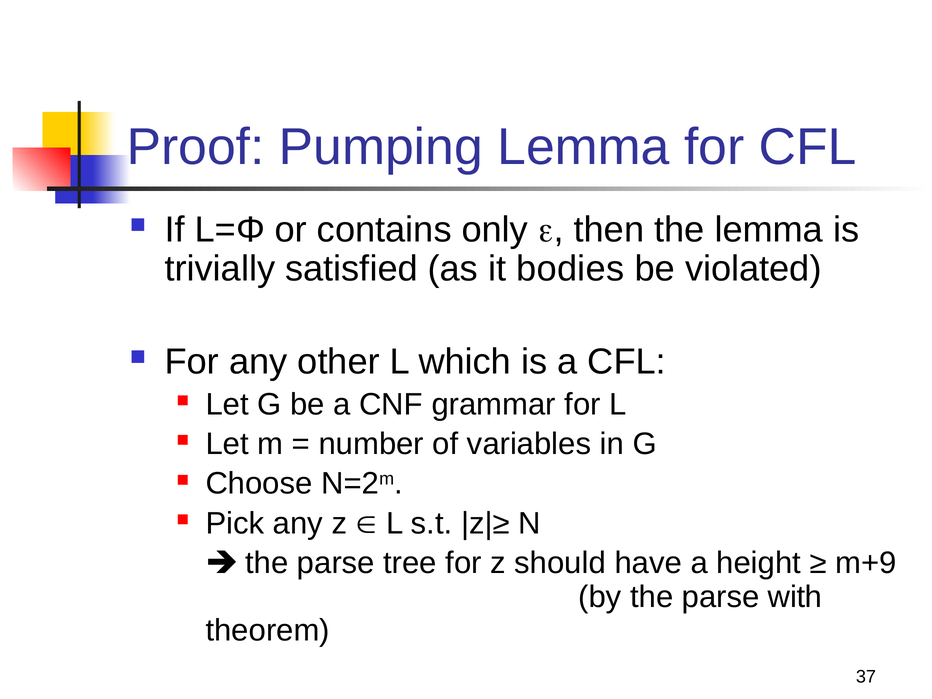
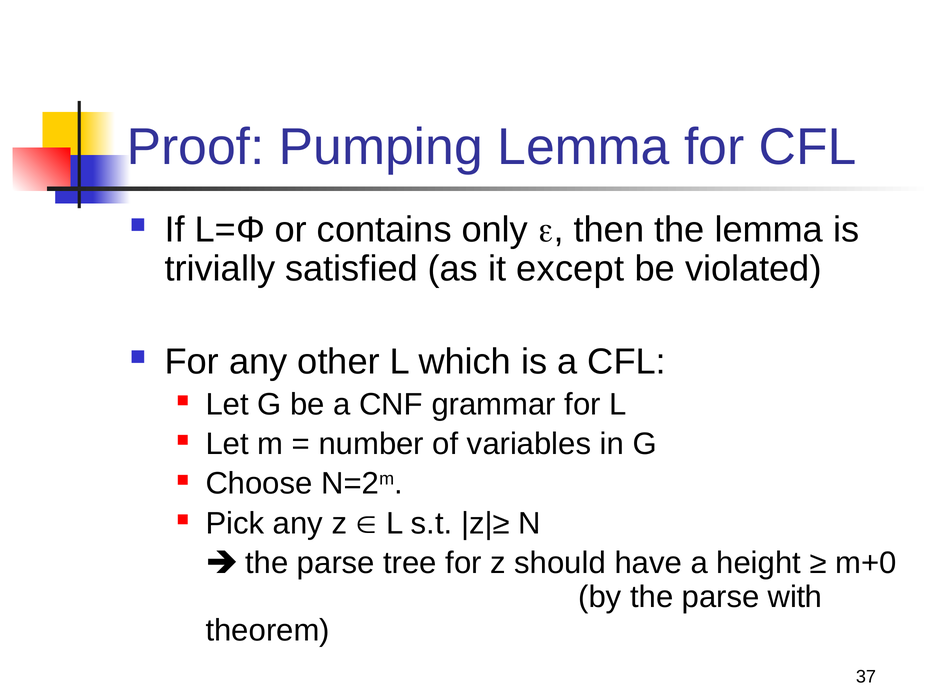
bodies: bodies -> except (570, 269)
m+9: m+9 -> m+0 (866, 563)
